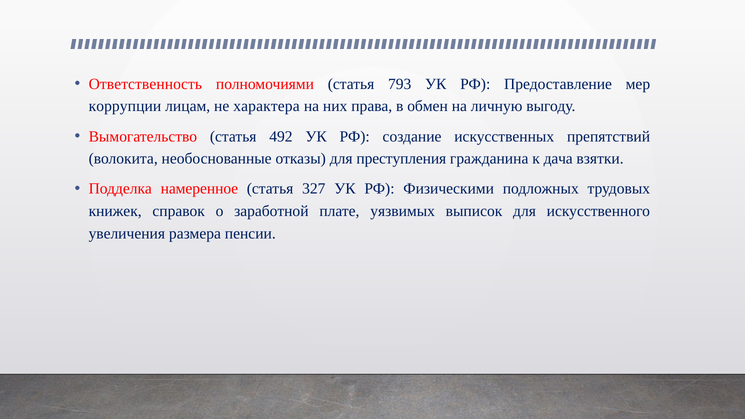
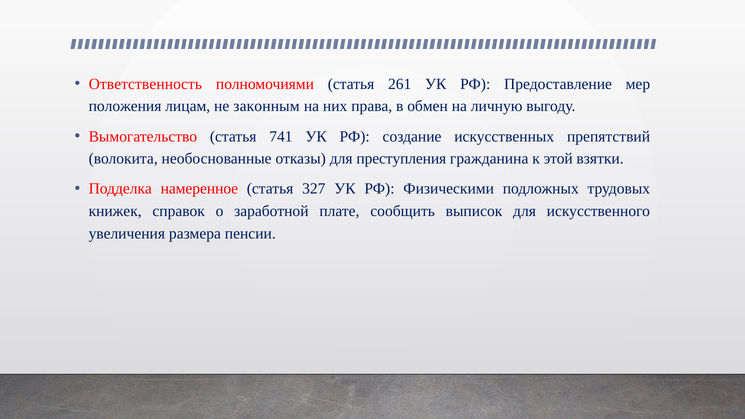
793: 793 -> 261 (400, 84)
коррупции: коррупции -> положения (125, 106)
характера: характера -> законным (266, 106)
492: 492 -> 741 (281, 136)
дача: дача -> этой (558, 159)
уязвимых: уязвимых -> сообщить (403, 211)
